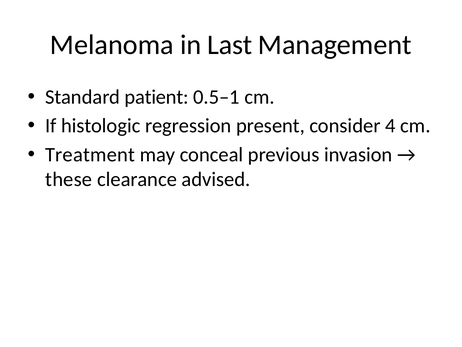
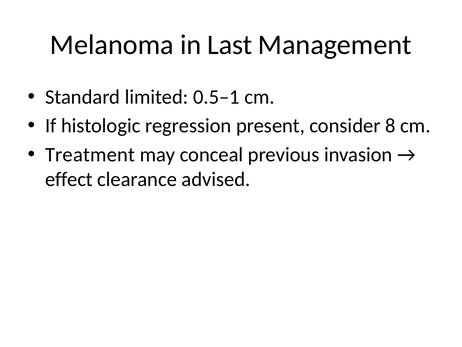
patient: patient -> limited (157, 97)
4: 4 -> 8 (390, 126)
these: these -> effect (69, 179)
